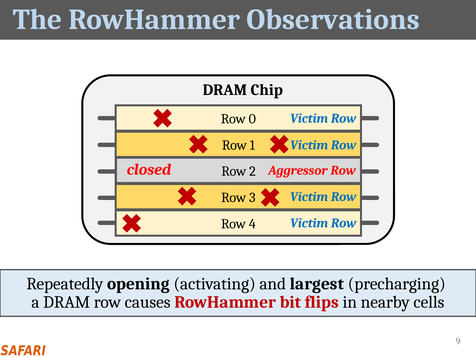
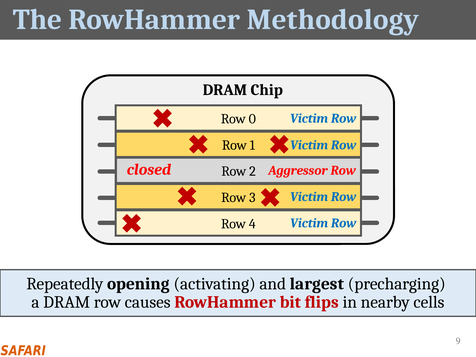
Observations: Observations -> Methodology (333, 20)
